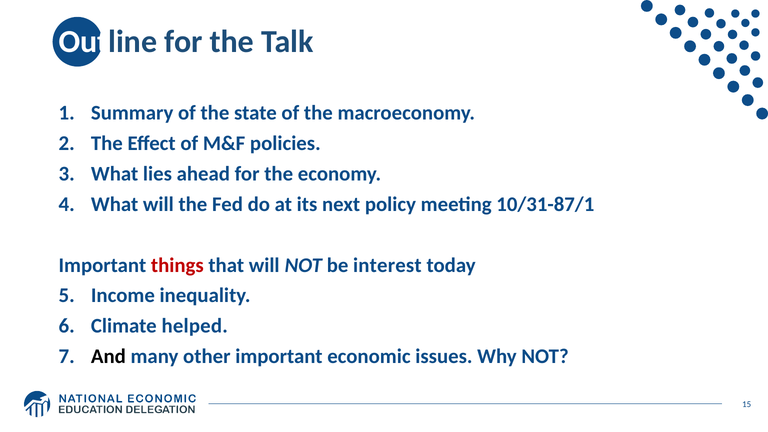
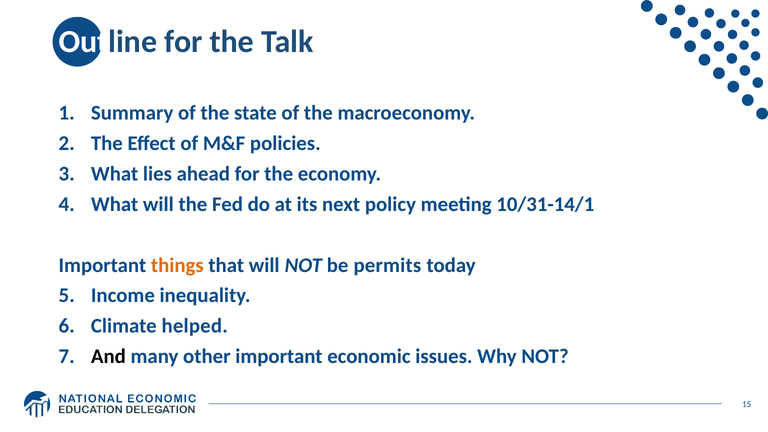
10/31-87/1: 10/31-87/1 -> 10/31-14/1 (545, 204)
things colour: red -> orange (177, 265)
interest: interest -> permits (387, 265)
